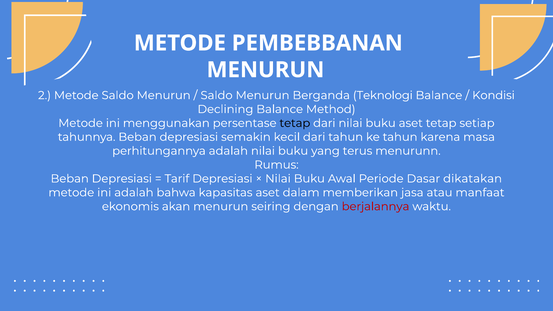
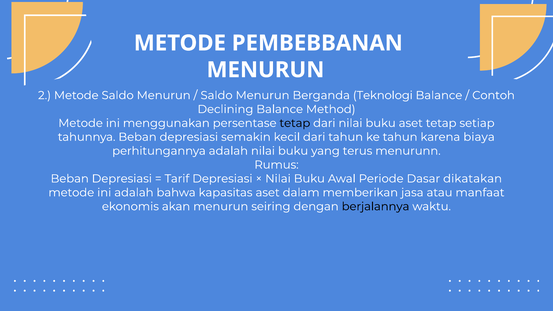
Kondisi: Kondisi -> Contoh (494, 95)
masa: masa -> biaya (479, 137)
berjalannya colour: red -> black (376, 206)
